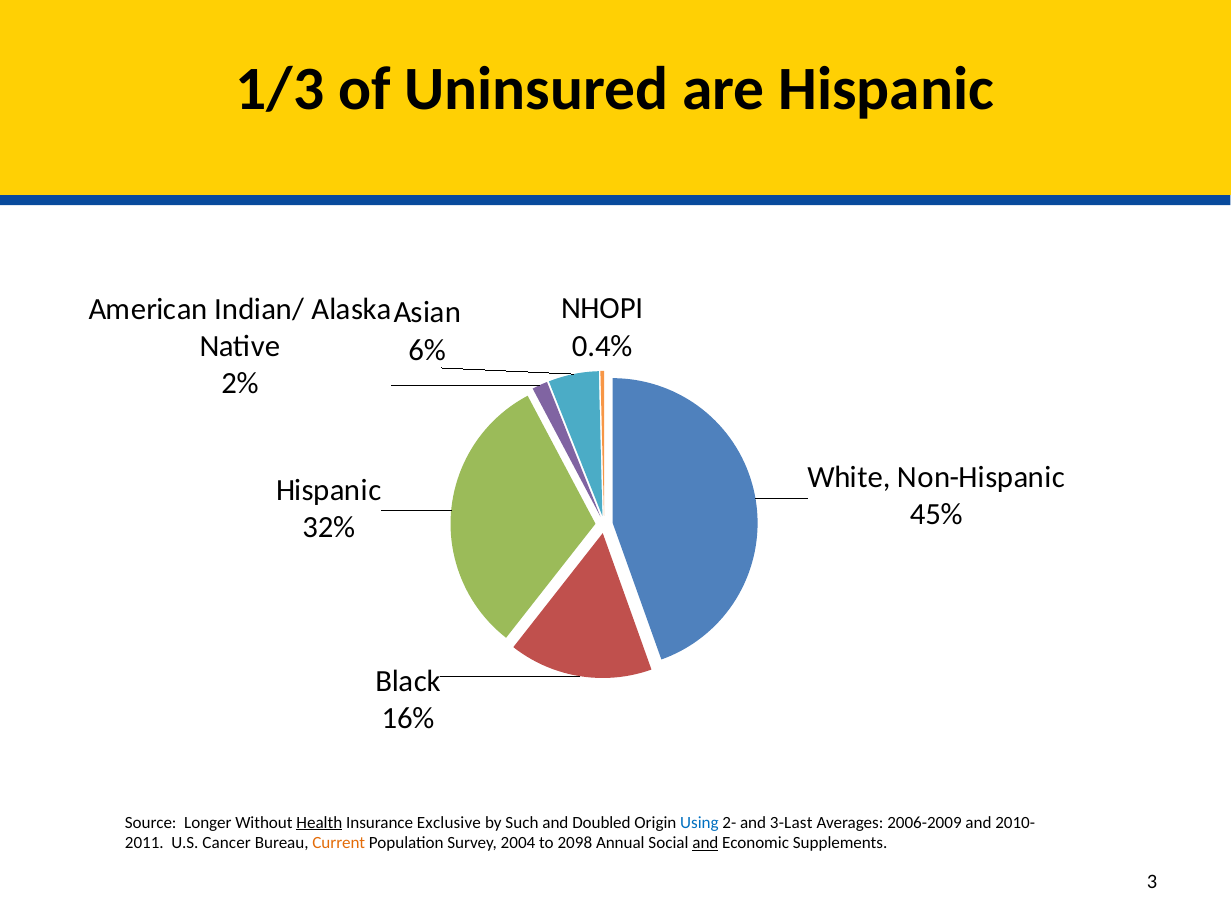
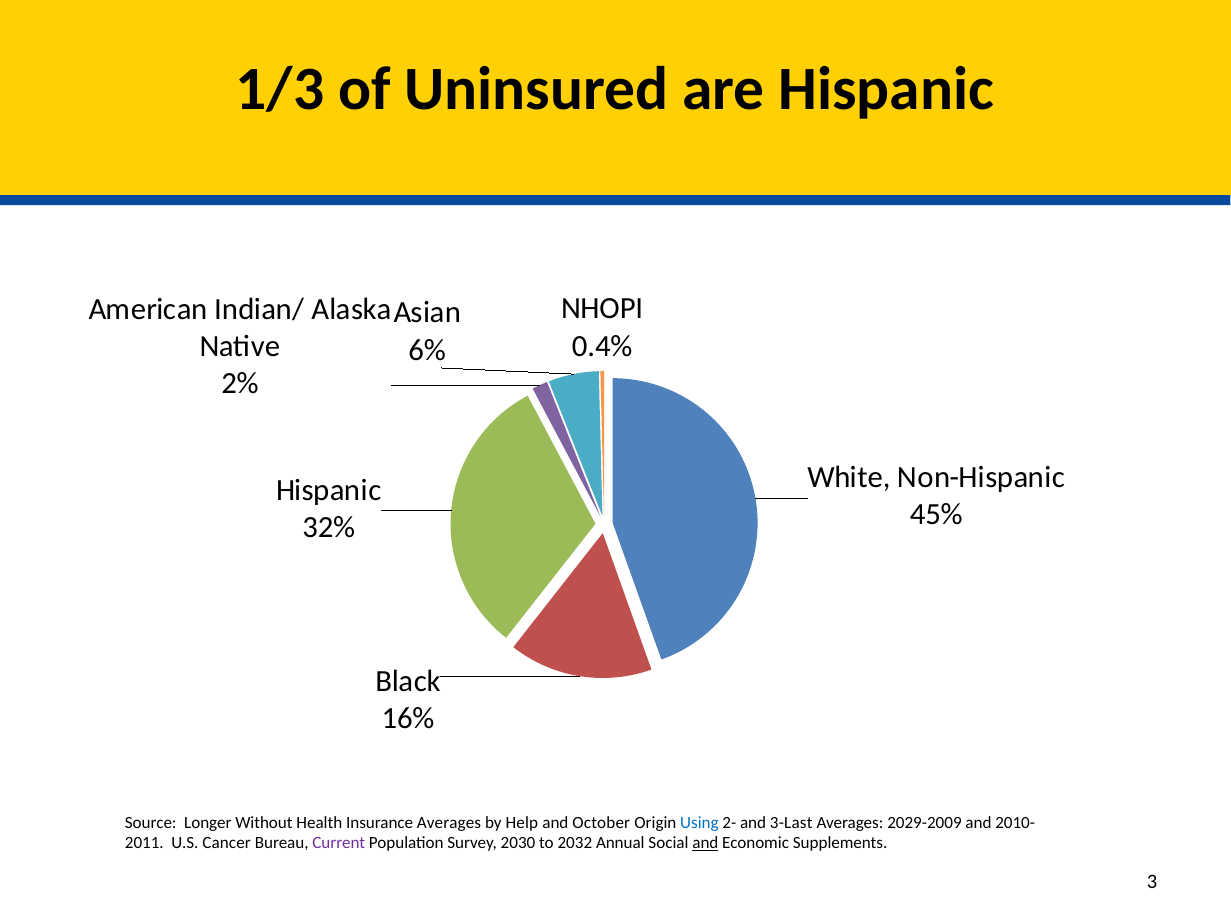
Health underline: present -> none (319, 823)
Insurance Exclusive: Exclusive -> Averages (449, 823)
Such: Such -> Help (522, 823)
Doubled: Doubled -> October (601, 823)
2006-2009: 2006-2009 -> 2029-2009 (924, 823)
Current colour: orange -> purple (339, 843)
2004: 2004 -> 2030 (518, 843)
2098: 2098 -> 2032 (575, 843)
